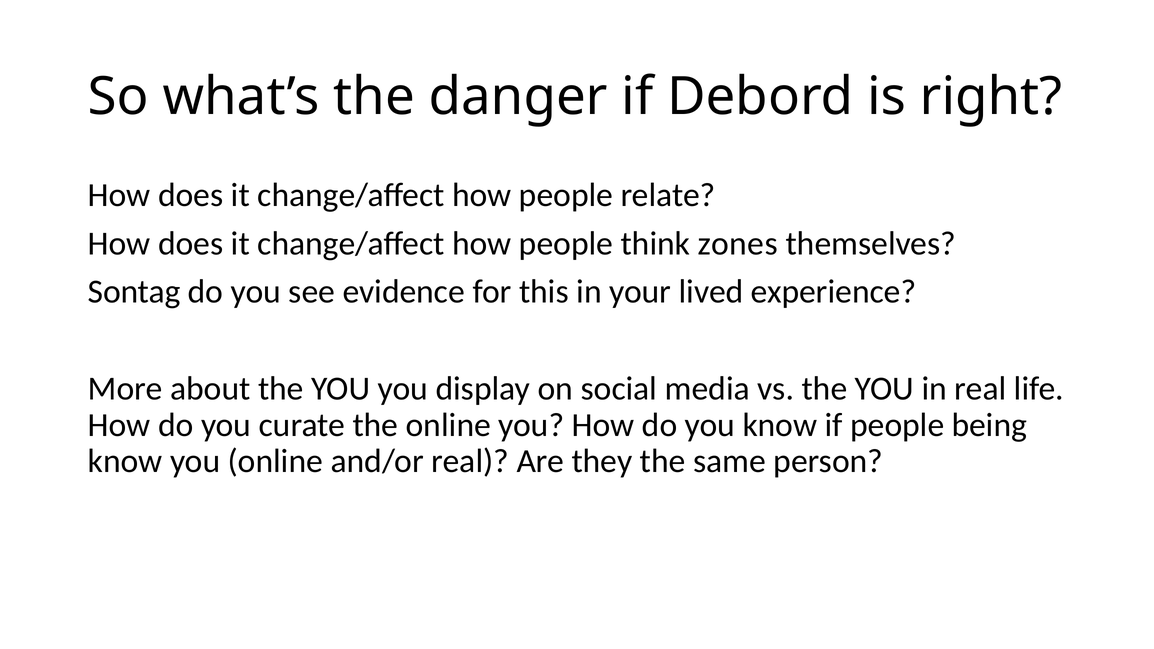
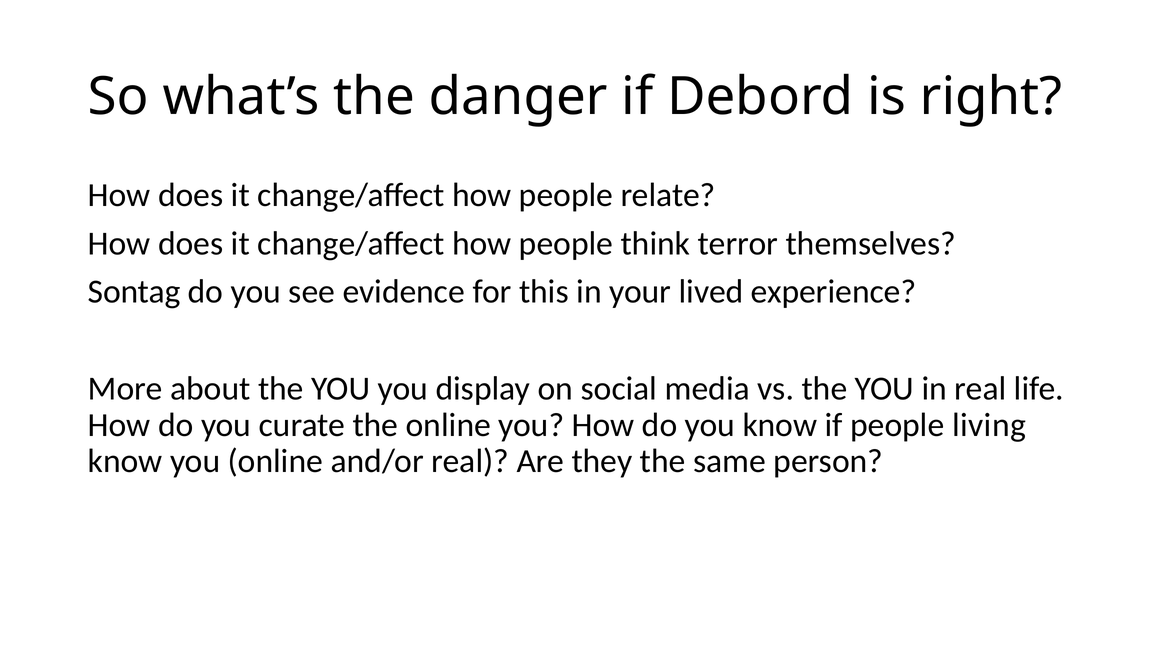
zones: zones -> terror (738, 243)
being: being -> living (989, 425)
